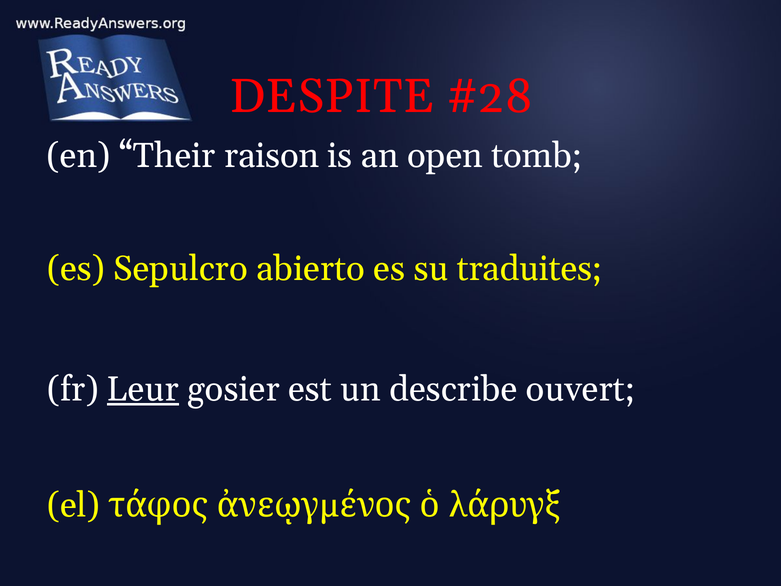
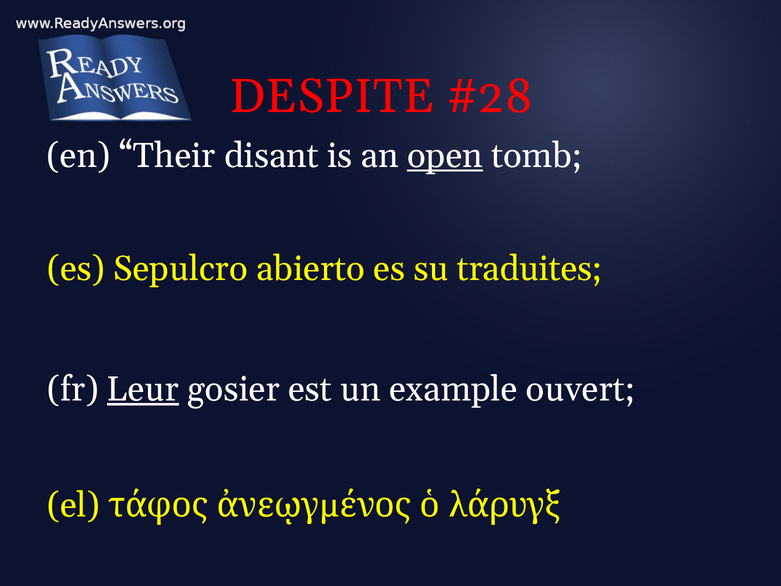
raison: raison -> disant (271, 156)
open underline: none -> present (445, 156)
describe: describe -> example (453, 389)
